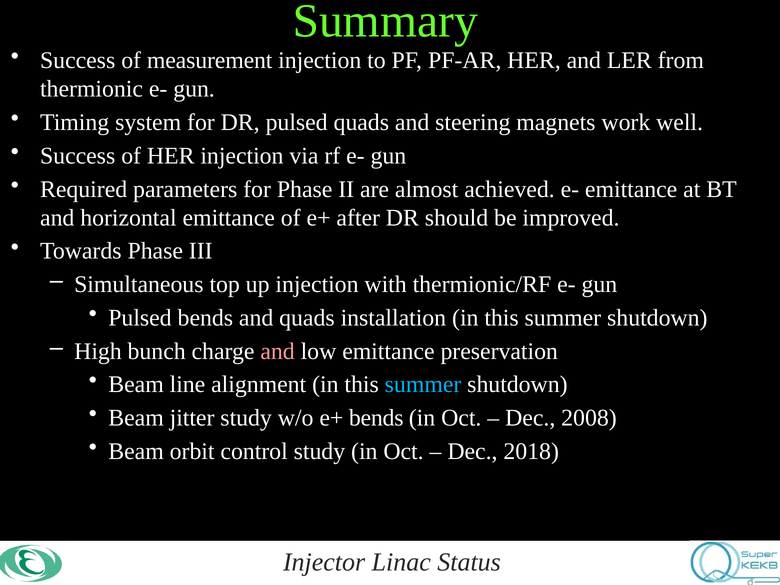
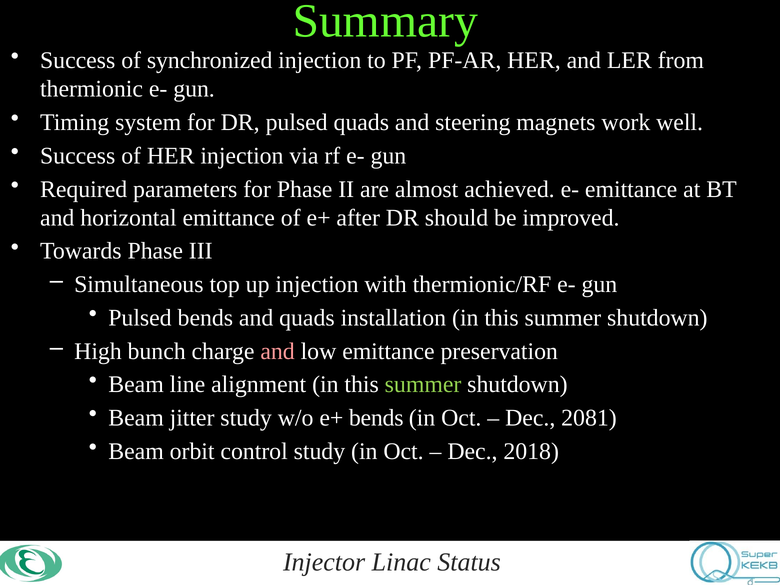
measurement: measurement -> synchronized (210, 61)
summer colour: light blue -> light green (423, 385)
2008: 2008 -> 2081 (589, 418)
